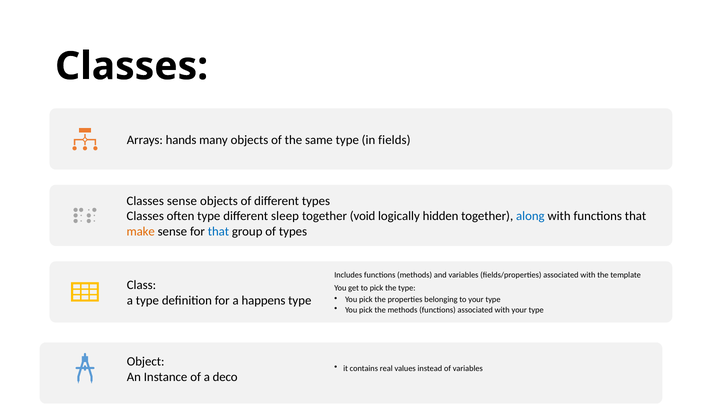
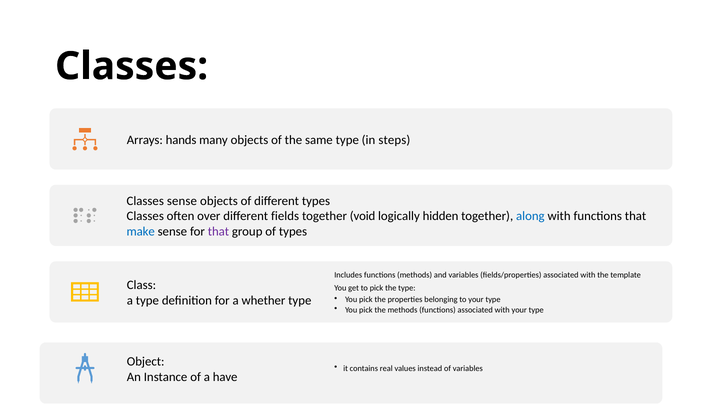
fields: fields -> steps (394, 140)
often type: type -> over (209, 216)
sleep: sleep -> fields (285, 216)
make colour: orange -> blue (141, 232)
that colour: blue -> purple (218, 232)
happens: happens -> whether (263, 301)
deco: deco -> have (225, 377)
